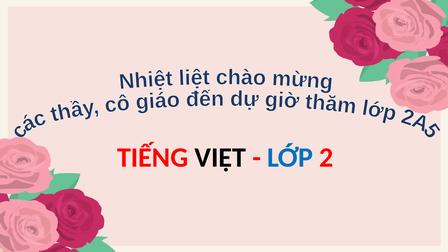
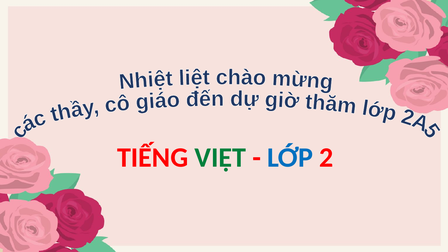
VIỆT colour: black -> green (220, 158)
